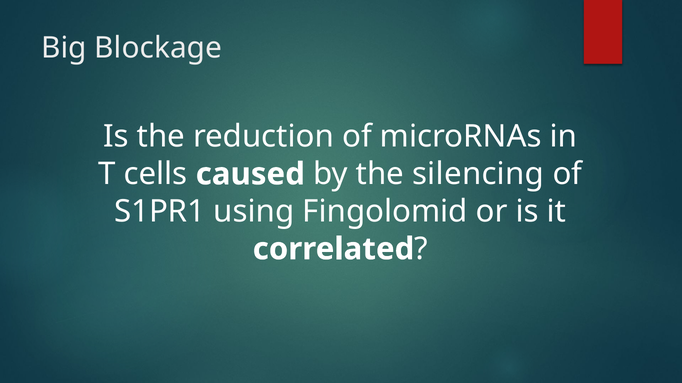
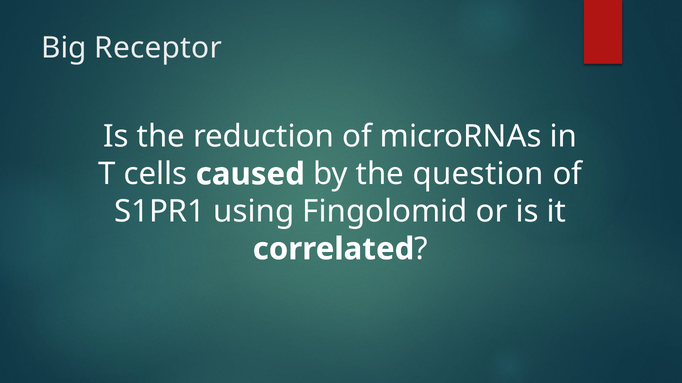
Blockage: Blockage -> Receptor (158, 48)
silencing: silencing -> question (478, 174)
